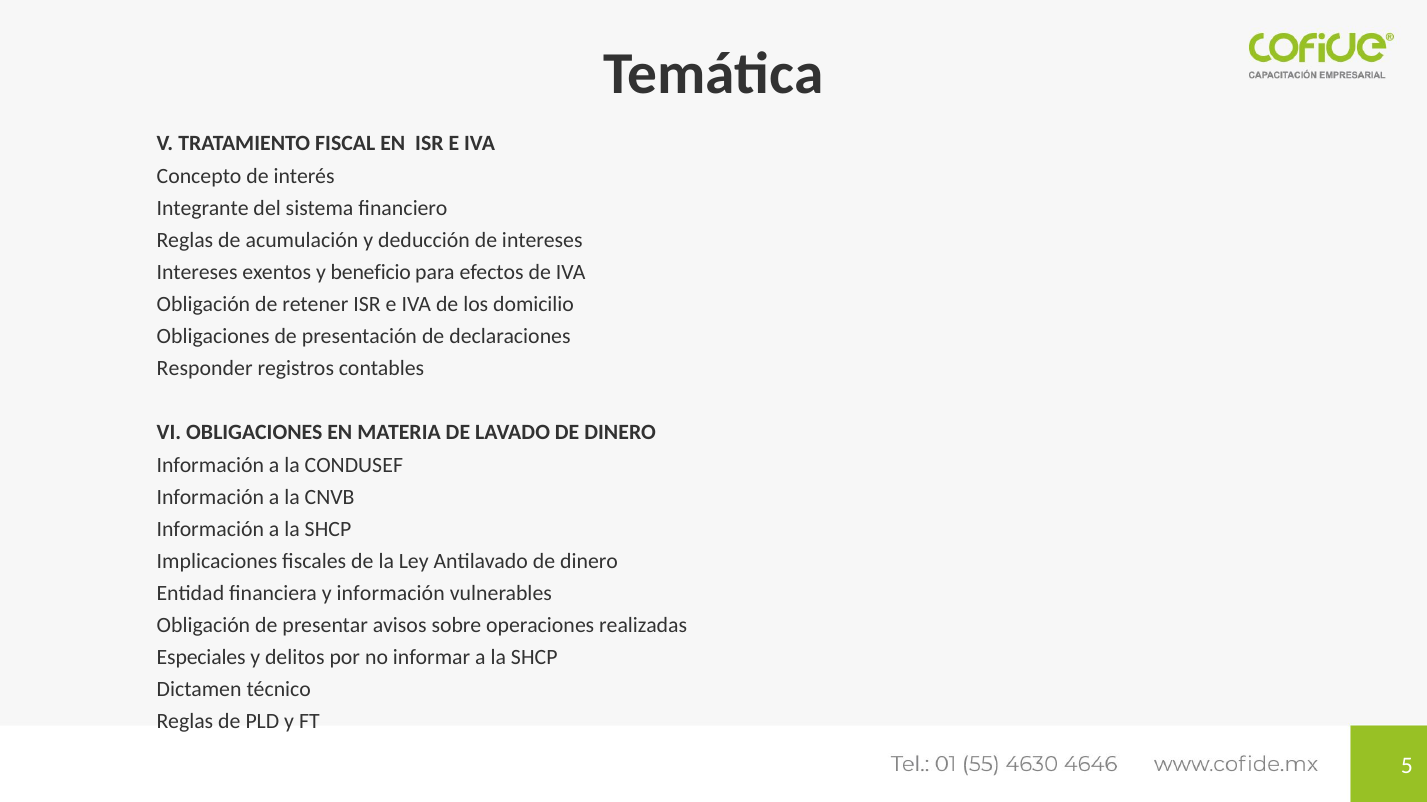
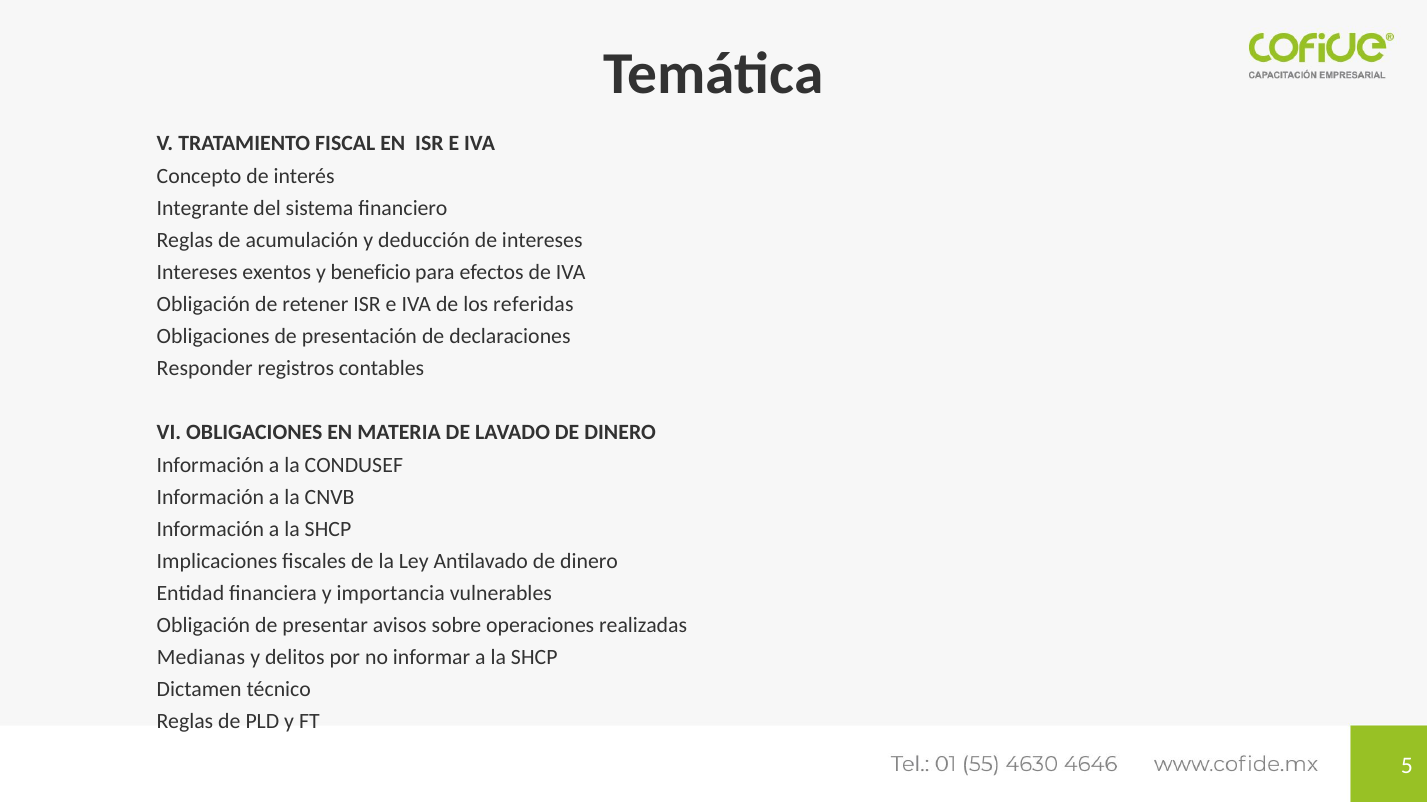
domicilio: domicilio -> referidas (533, 305)
y información: información -> importancia (391, 594)
Especiales: Especiales -> Medianas (201, 658)
